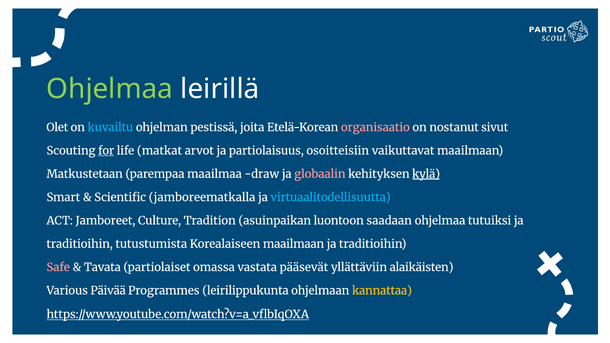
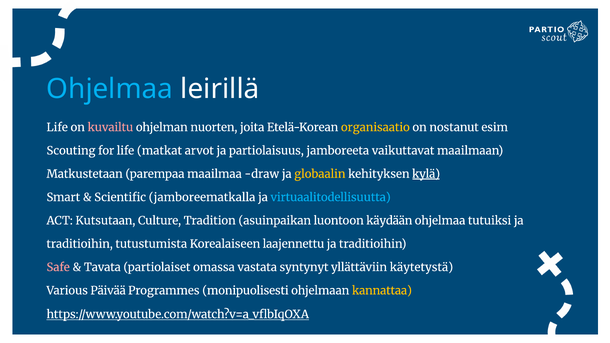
Ohjelmaa colour: light green -> light blue (110, 89)
Olet: Olet -> Life (57, 127)
kuvailtu colour: light blue -> pink (110, 127)
pestissä: pestissä -> nuorten (214, 127)
organisaatio colour: pink -> yellow (375, 127)
sivut: sivut -> esim (495, 127)
for underline: present -> none (106, 151)
osoitteisiin: osoitteisiin -> jamboreeta (338, 151)
globaalin colour: pink -> yellow (320, 174)
Jamboreet: Jamboreet -> Kutsutaan (105, 221)
saadaan: saadaan -> käydään (389, 221)
Korealaiseen maailmaan: maailmaan -> laajennettu (294, 244)
pääsevät: pääsevät -> syntynyt (304, 267)
alaikäisten: alaikäisten -> käytetystä (421, 267)
leirilippukunta: leirilippukunta -> monipuolisesti (245, 291)
